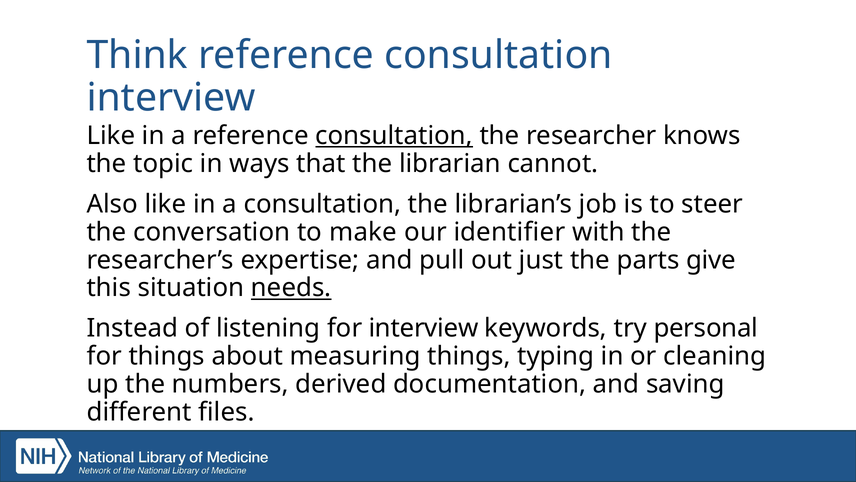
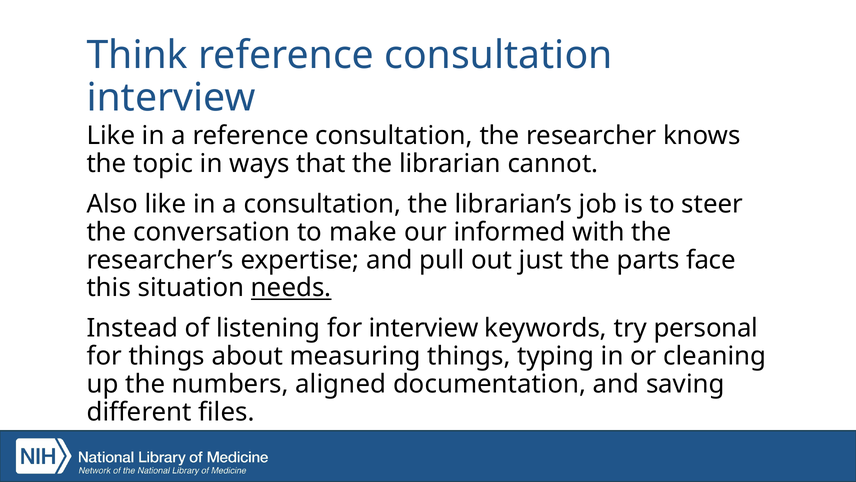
consultation underline: present -> none (394, 136)
identifier: identifier -> informed (510, 232)
give: give -> face (711, 260)
derived: derived -> aligned (341, 384)
